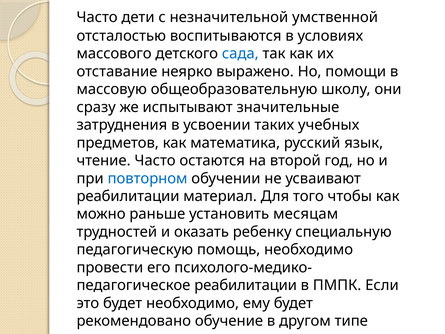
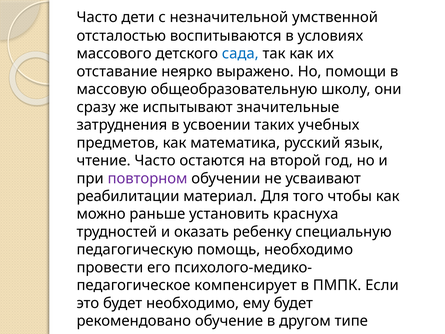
повторном colour: blue -> purple (148, 178)
месяцам: месяцам -> краснуха (306, 214)
реабилитации: реабилитации -> компенсирует (246, 285)
